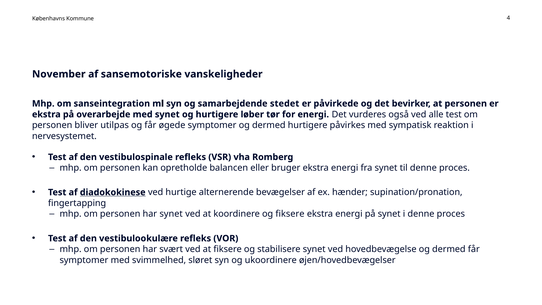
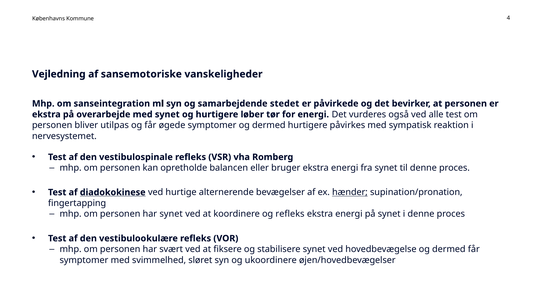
November: November -> Vejledning (59, 74)
hænder underline: none -> present (350, 192)
og fiksere: fiksere -> refleks (290, 214)
